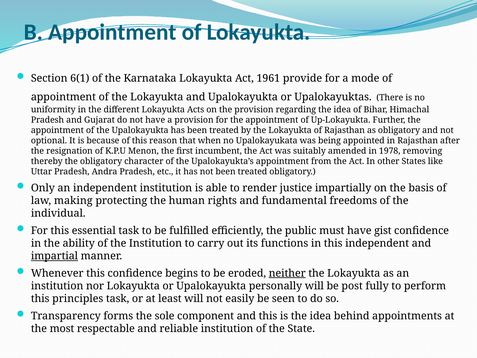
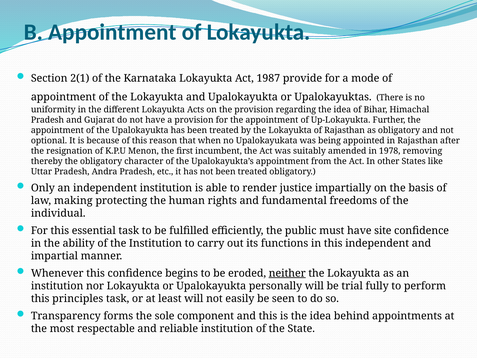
6(1: 6(1 -> 2(1 (80, 78)
1961: 1961 -> 1987 (268, 78)
gist: gist -> site (383, 230)
impartial underline: present -> none (54, 256)
post: post -> trial (352, 286)
